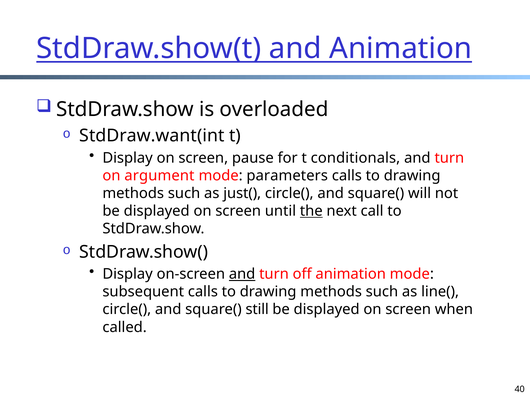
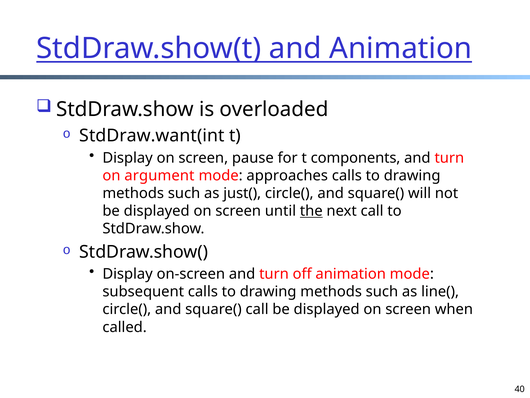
conditionals: conditionals -> components (356, 158)
parameters: parameters -> approaches (287, 175)
and underline: present -> none (242, 274)
square( still: still -> call (257, 309)
